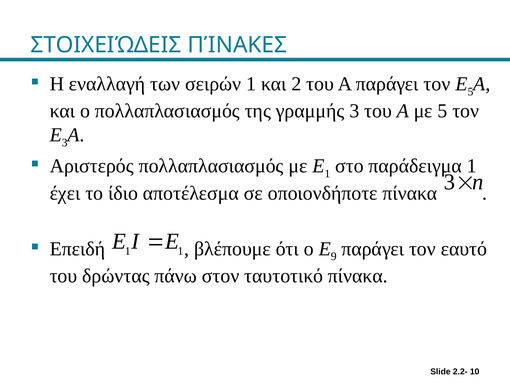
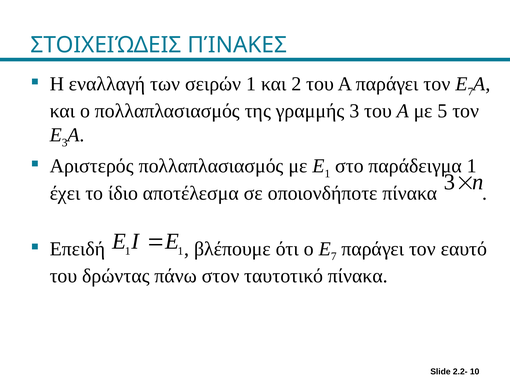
5: 5 -> 7 (470, 92)
9: 9 -> 7 (334, 256)
